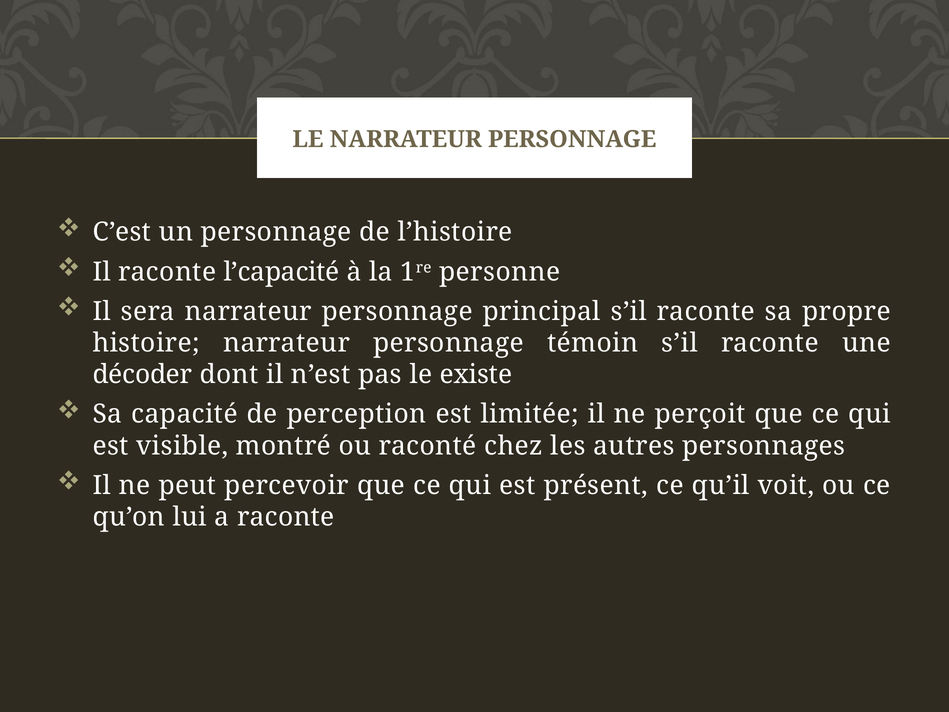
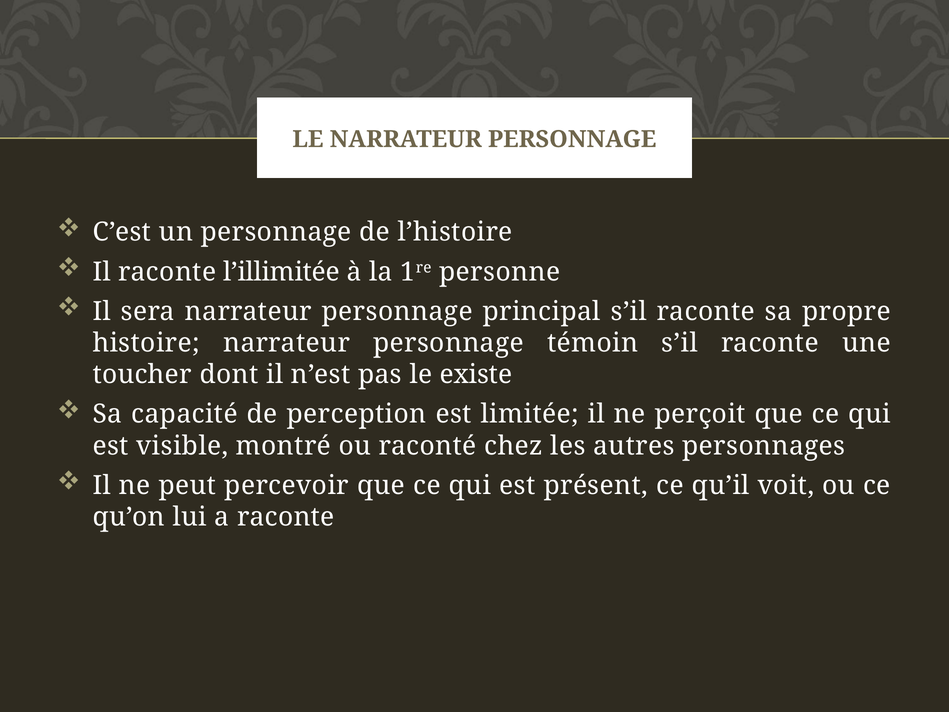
l’capacité: l’capacité -> l’illimitée (282, 272)
décoder: décoder -> toucher (142, 375)
